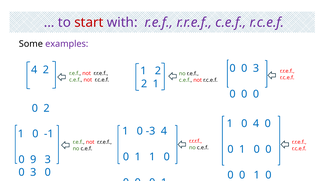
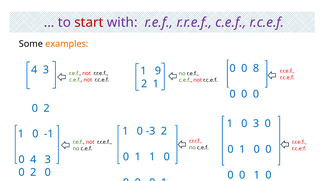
examples colour: purple -> orange (67, 44)
0 0 3: 3 -> 8 (256, 68)
2: 2 -> 3 (46, 70)
1 2: 2 -> 9 (158, 71)
1 0 4: 4 -> 3 (256, 124)
-3 4: 4 -> 2 (164, 131)
9: 9 -> 4 (33, 160)
3: 3 -> 2 (33, 173)
